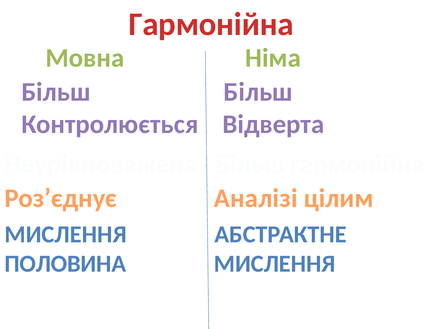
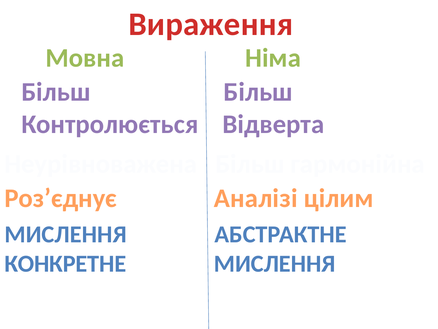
Гармонійна: Гармонійна -> Вираження (211, 24)
ПОЛОВИНА: ПОЛОВИНА -> КОНКРЕТНЕ (65, 263)
